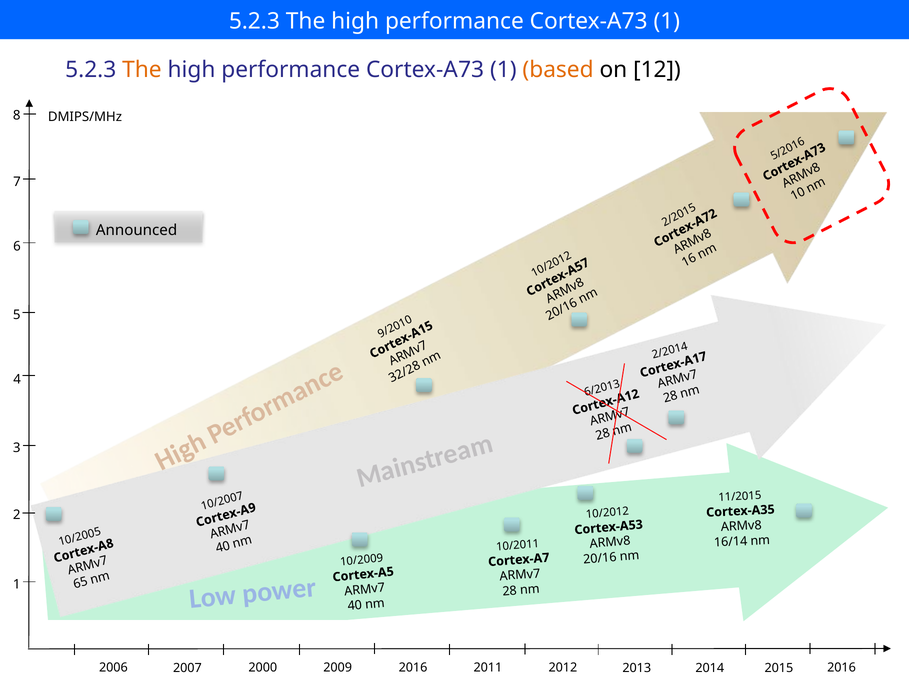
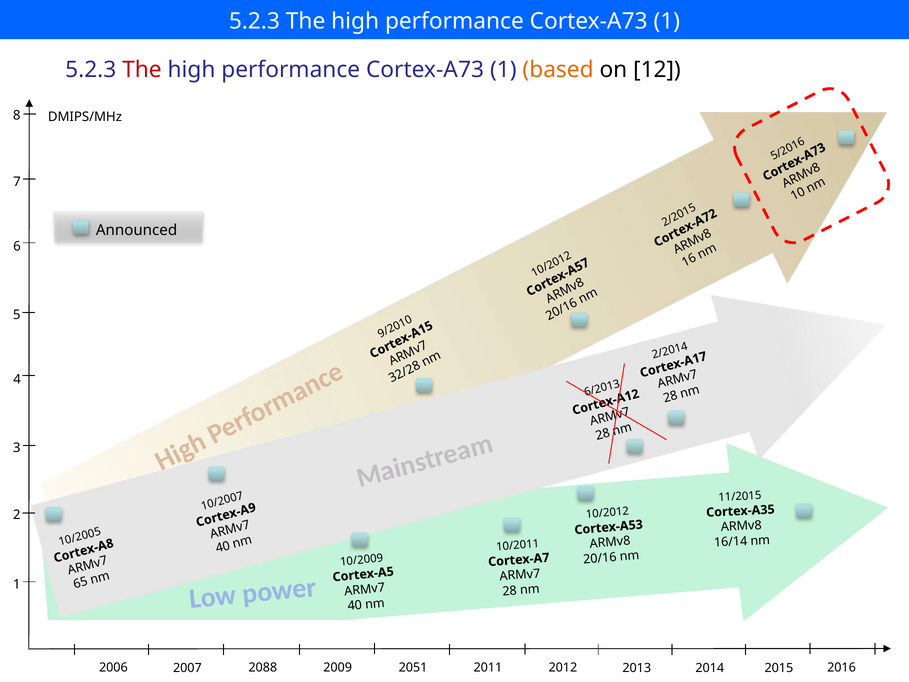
The colour: orange -> red (142, 70)
2000: 2000 -> 2088 (263, 667)
2009 2016: 2016 -> 2051 (413, 667)
